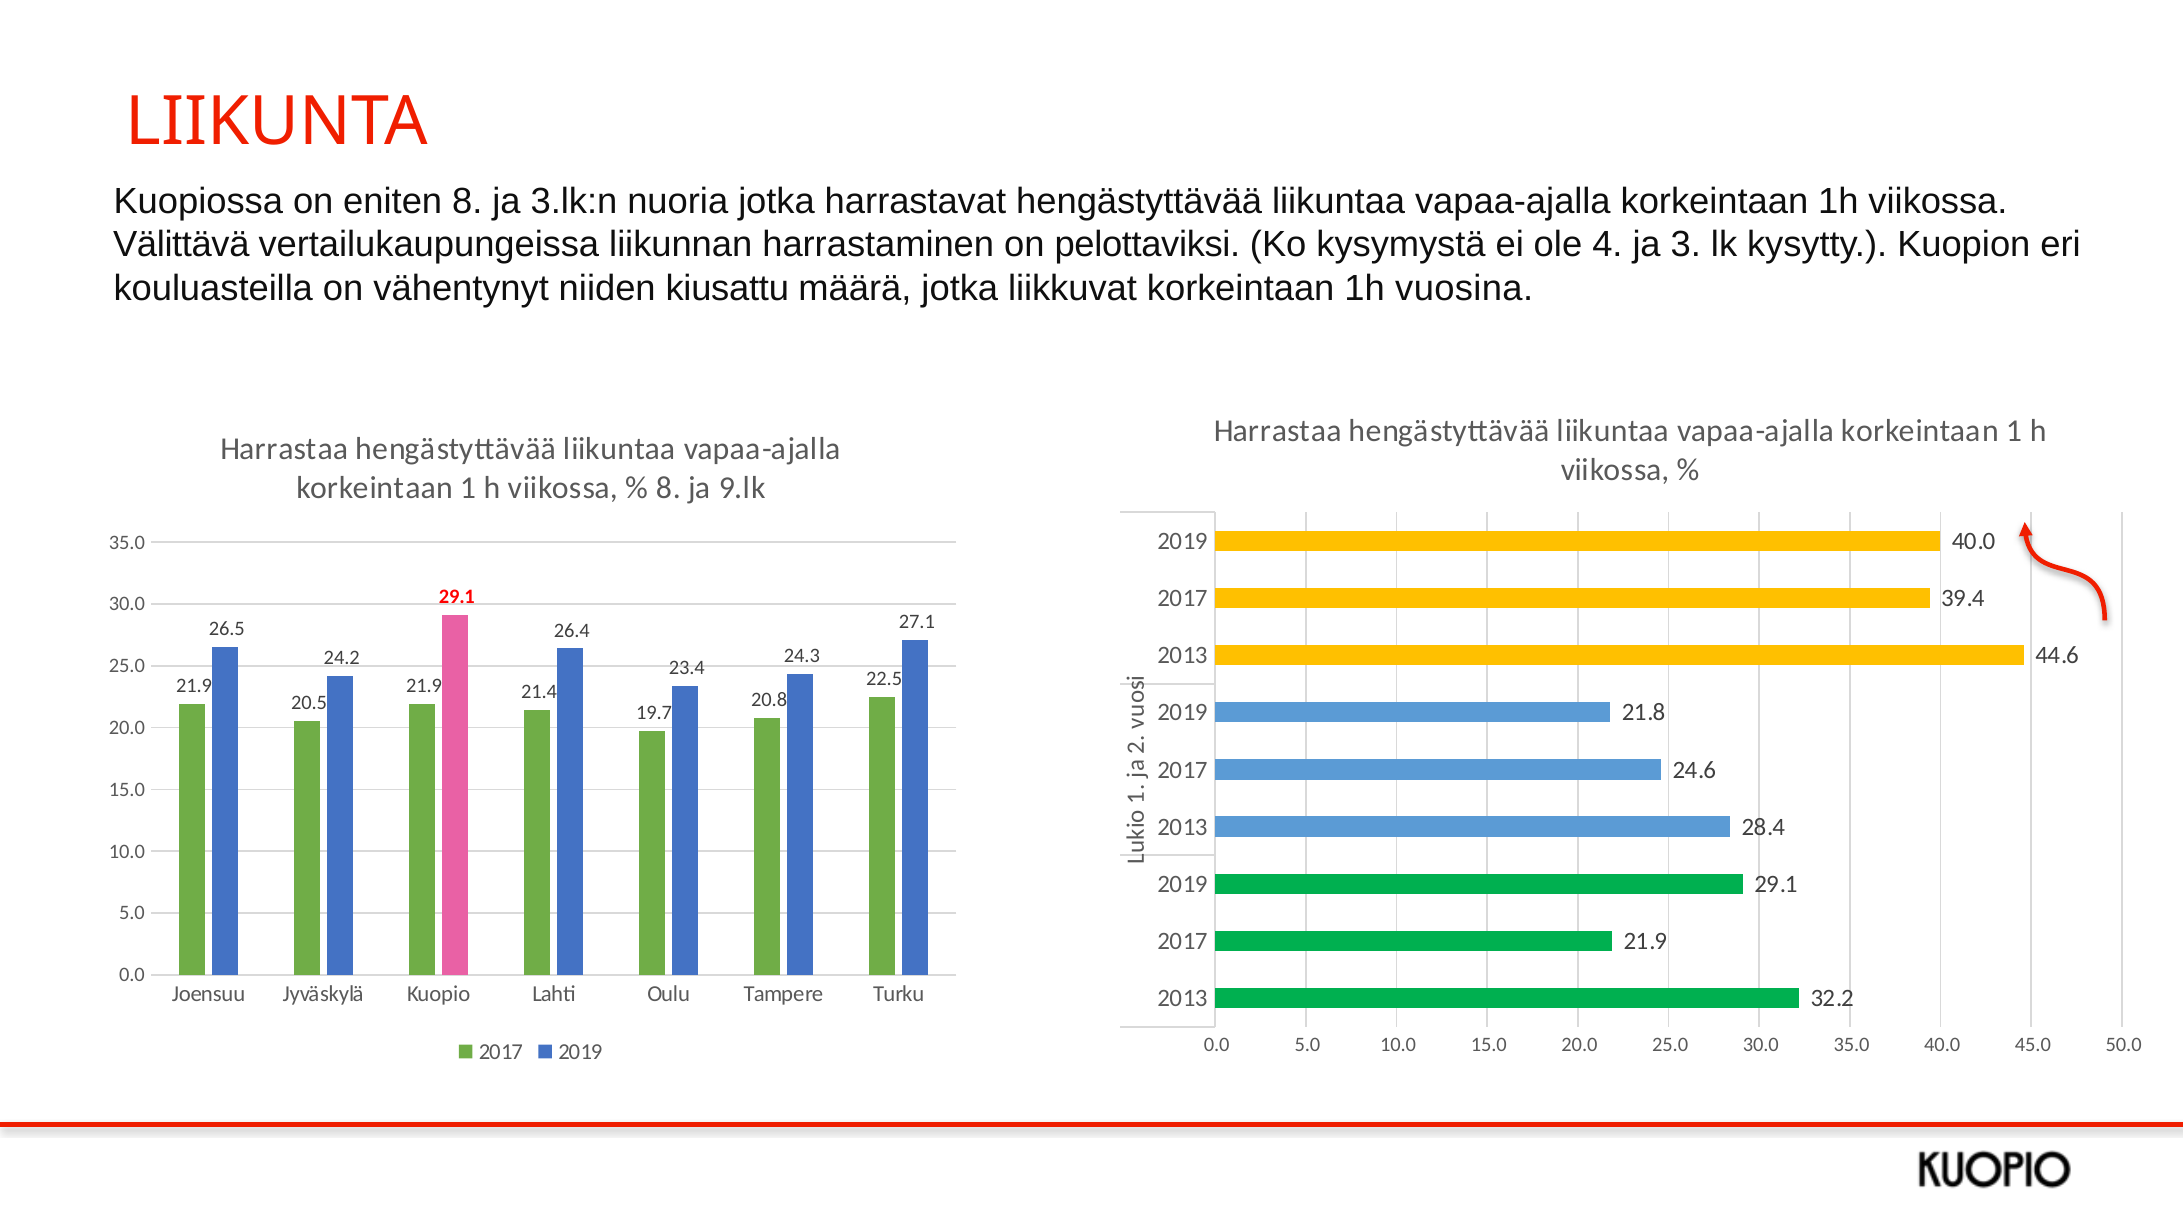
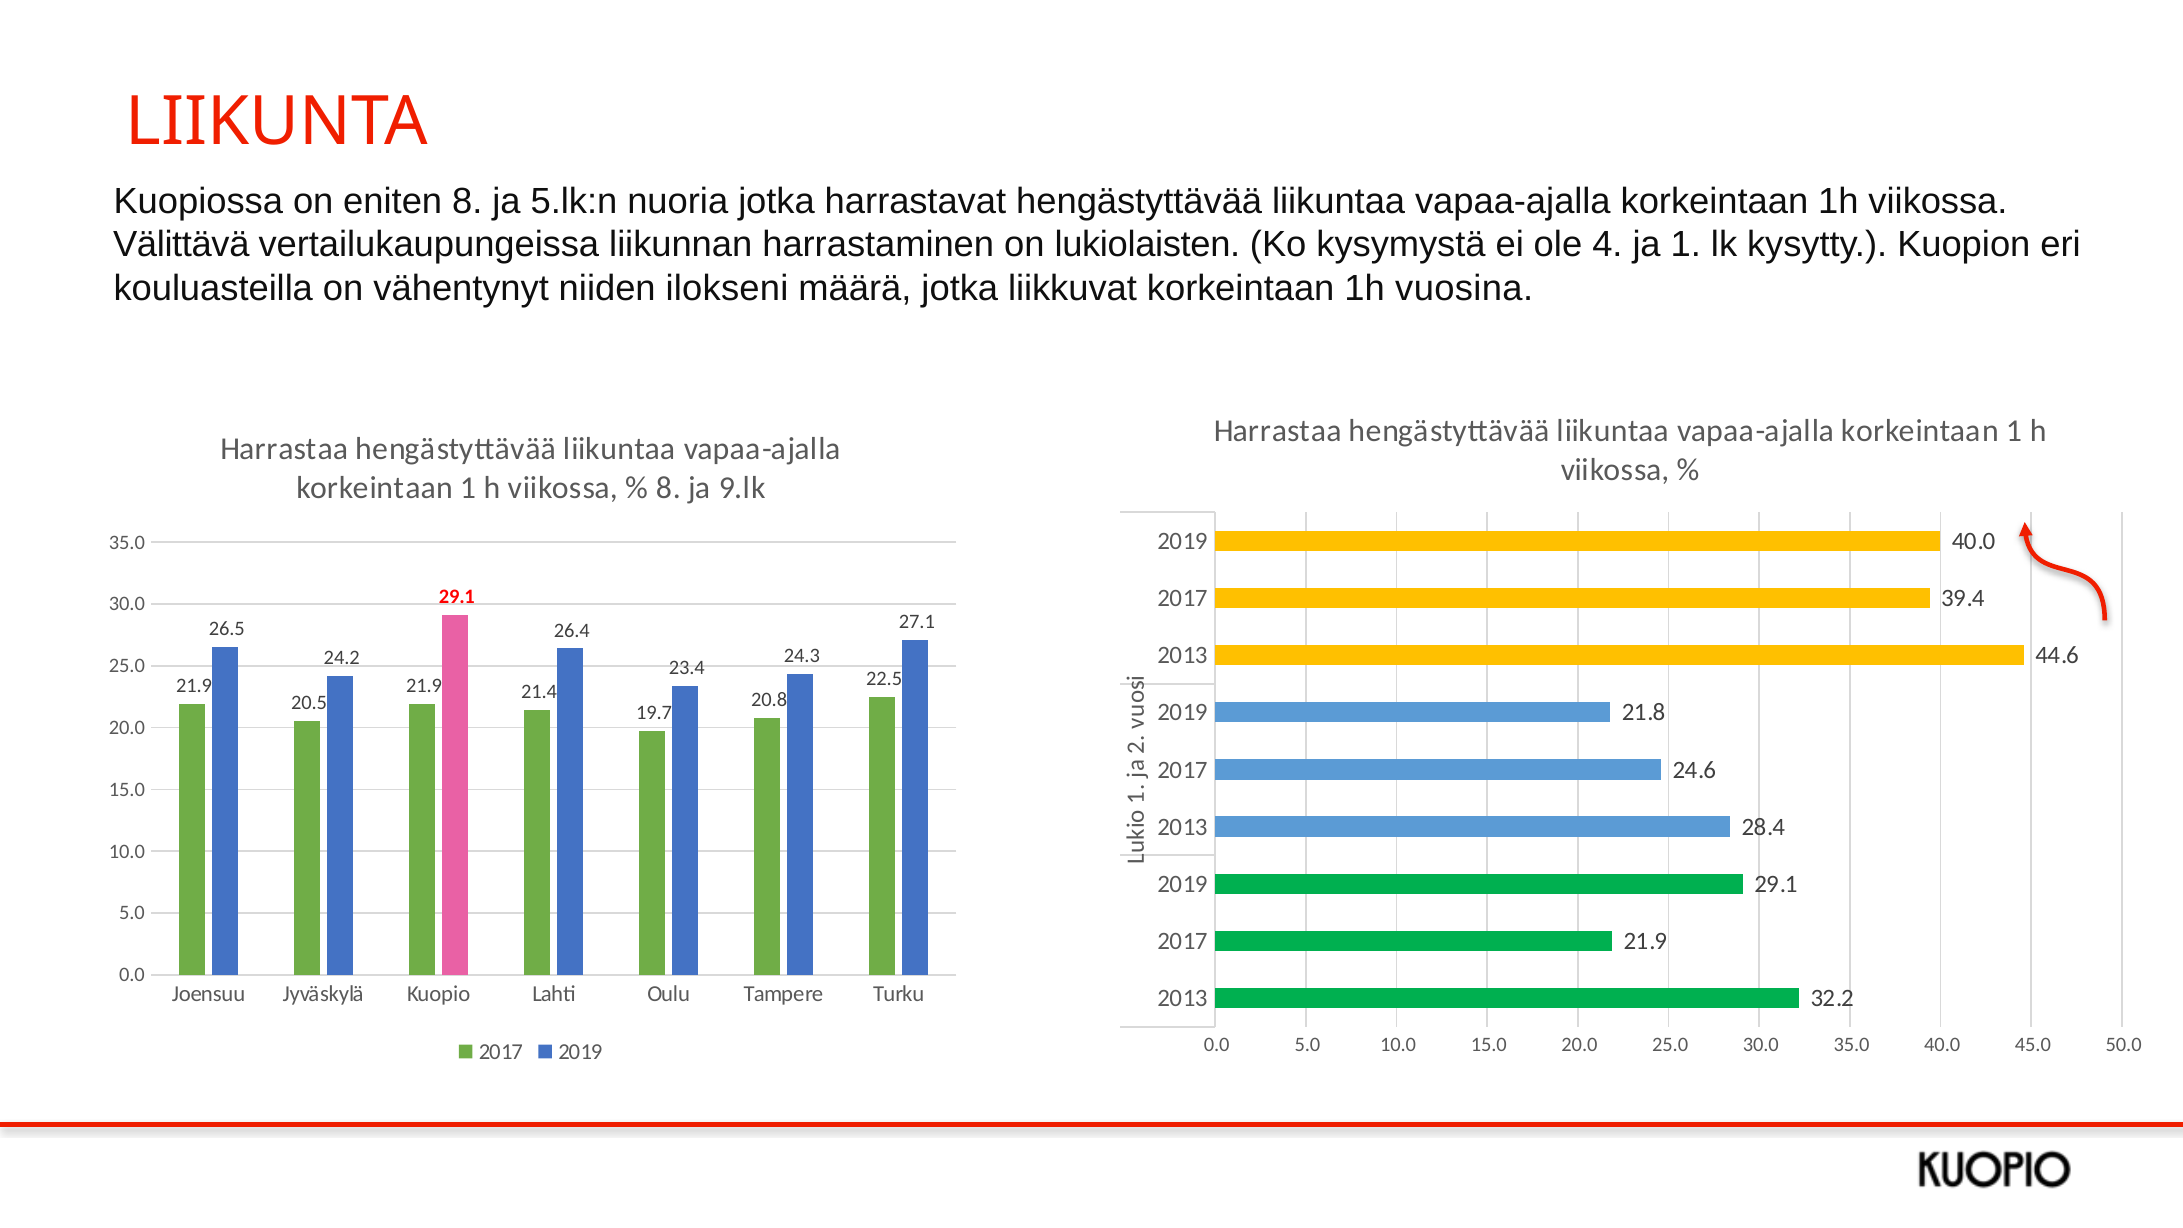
3.lk:n: 3.lk:n -> 5.lk:n (574, 201)
pelottaviksi: pelottaviksi -> lukiolaisten (1147, 245)
ja 3: 3 -> 1 (1686, 245)
kiusattu: kiusattu -> ilokseni (727, 289)
